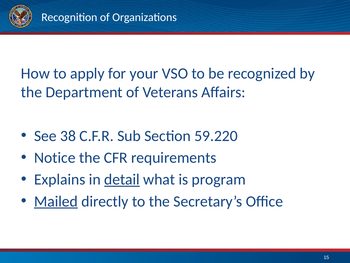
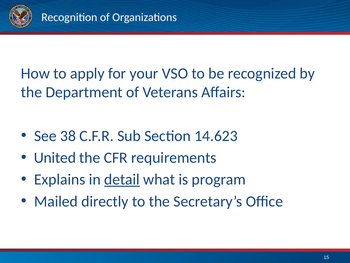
59.220: 59.220 -> 14.623 (216, 136)
Notice: Notice -> United (55, 157)
Mailed underline: present -> none (56, 201)
